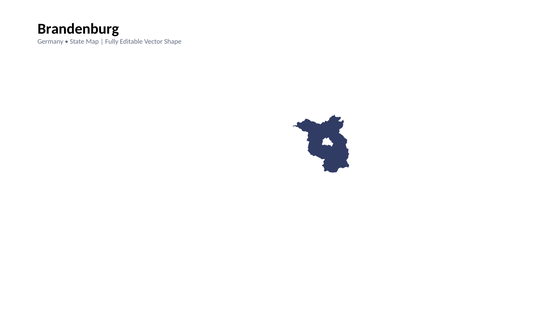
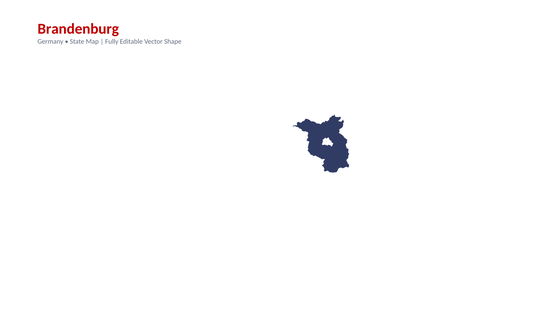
Brandenburg colour: black -> red (78, 29)
